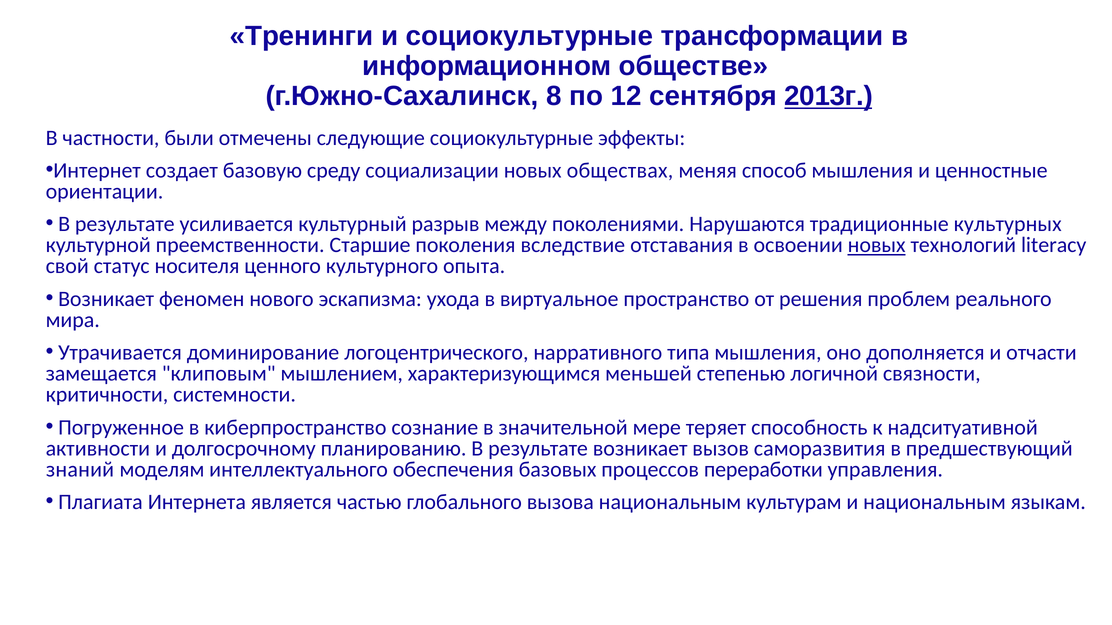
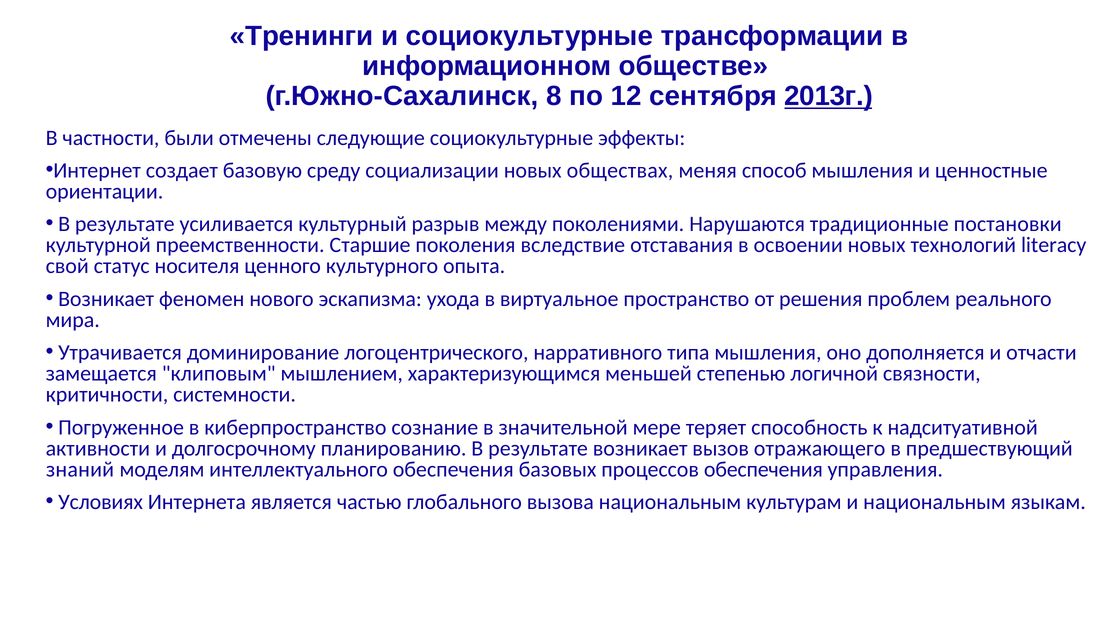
культурных: культурных -> постановки (1008, 224)
новых underline: present -> none (877, 245)
саморазвития: саморазвития -> отражающего (820, 449)
процессов переработки: переработки -> обеспечения (763, 470)
Плагиата: Плагиата -> Условиях (101, 503)
